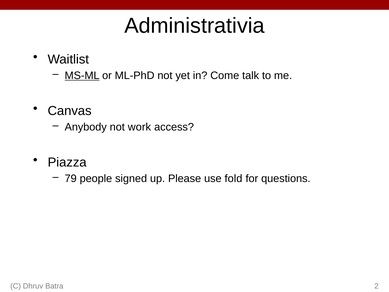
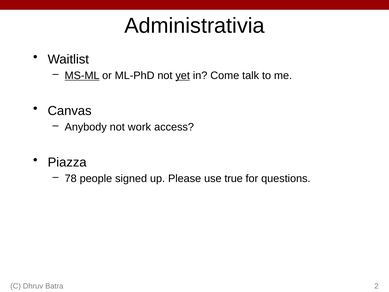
yet underline: none -> present (183, 76)
79: 79 -> 78 (71, 178)
fold: fold -> true (234, 178)
